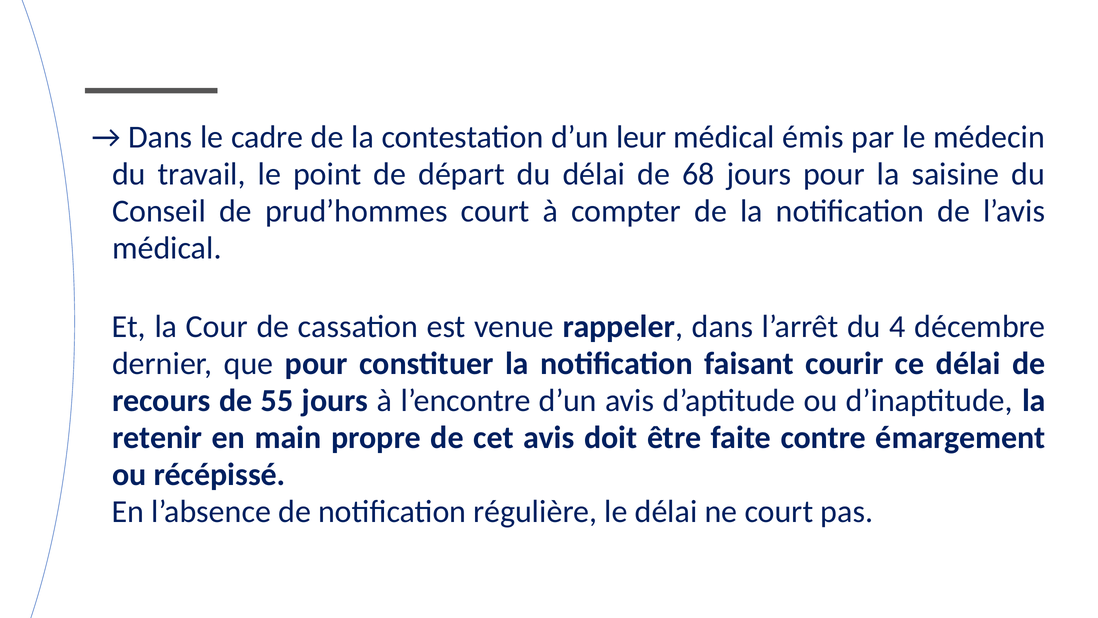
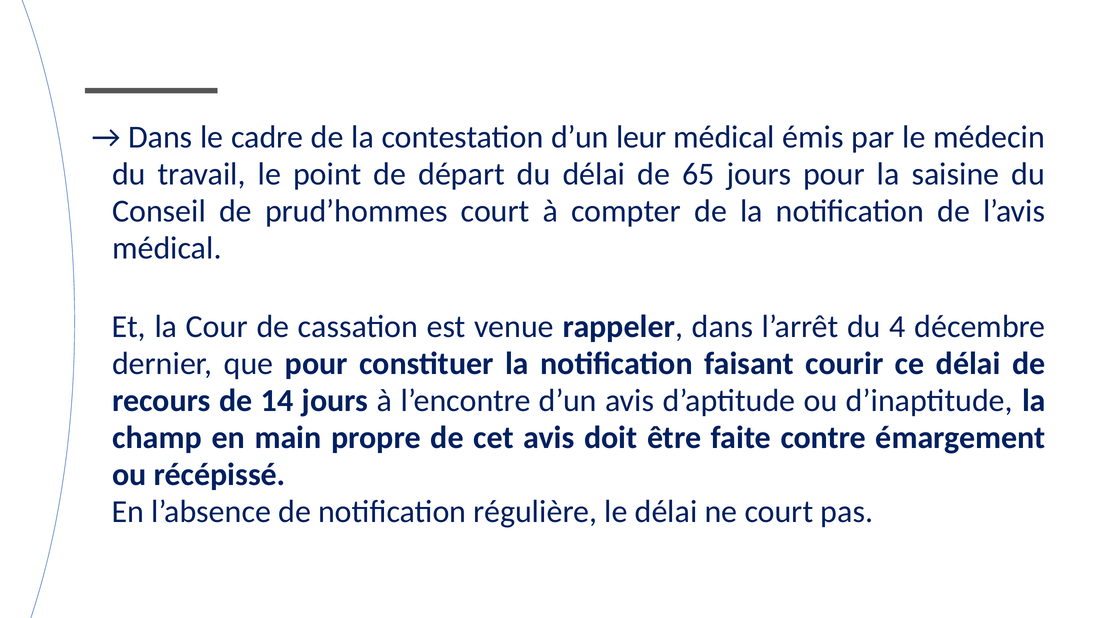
68: 68 -> 65 (698, 174)
55: 55 -> 14 (277, 400)
retenir: retenir -> champ (157, 437)
